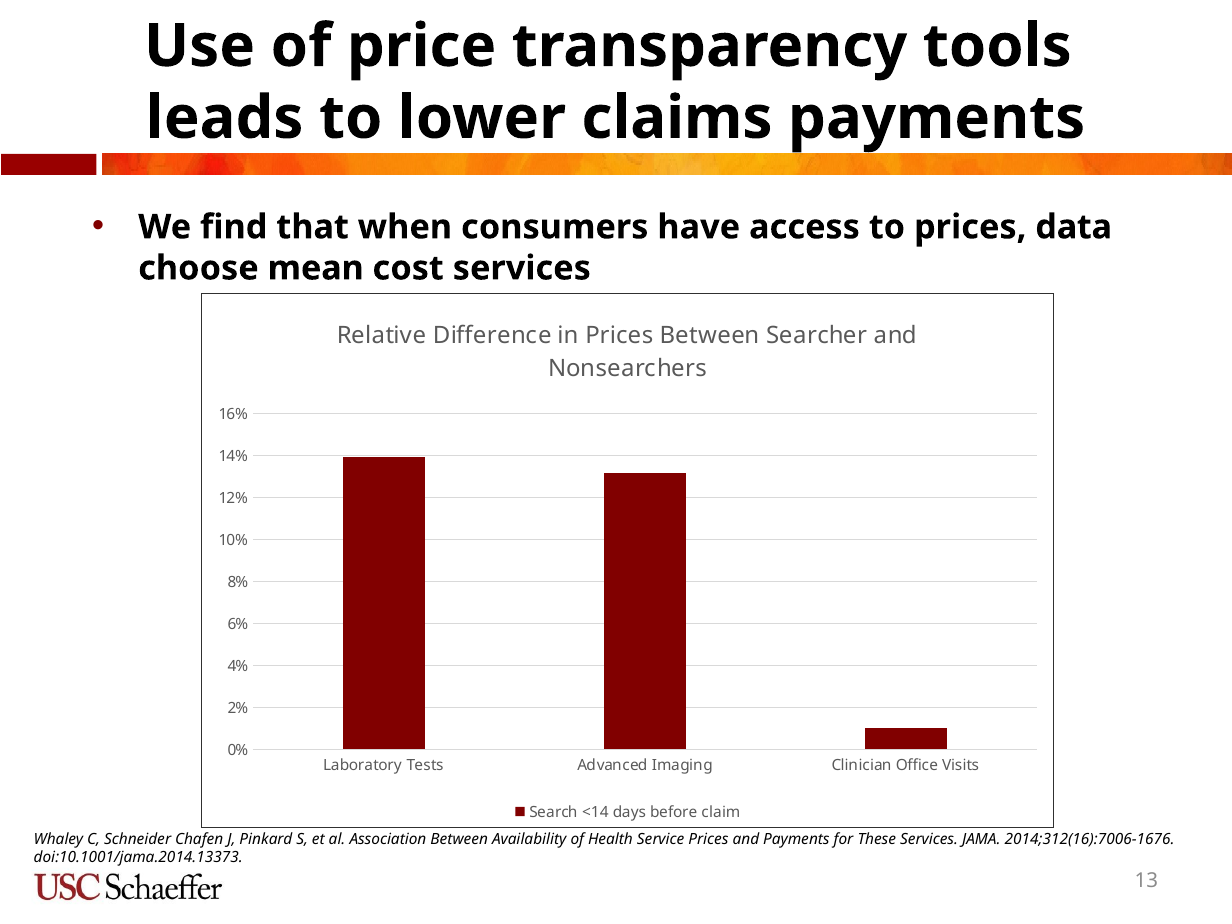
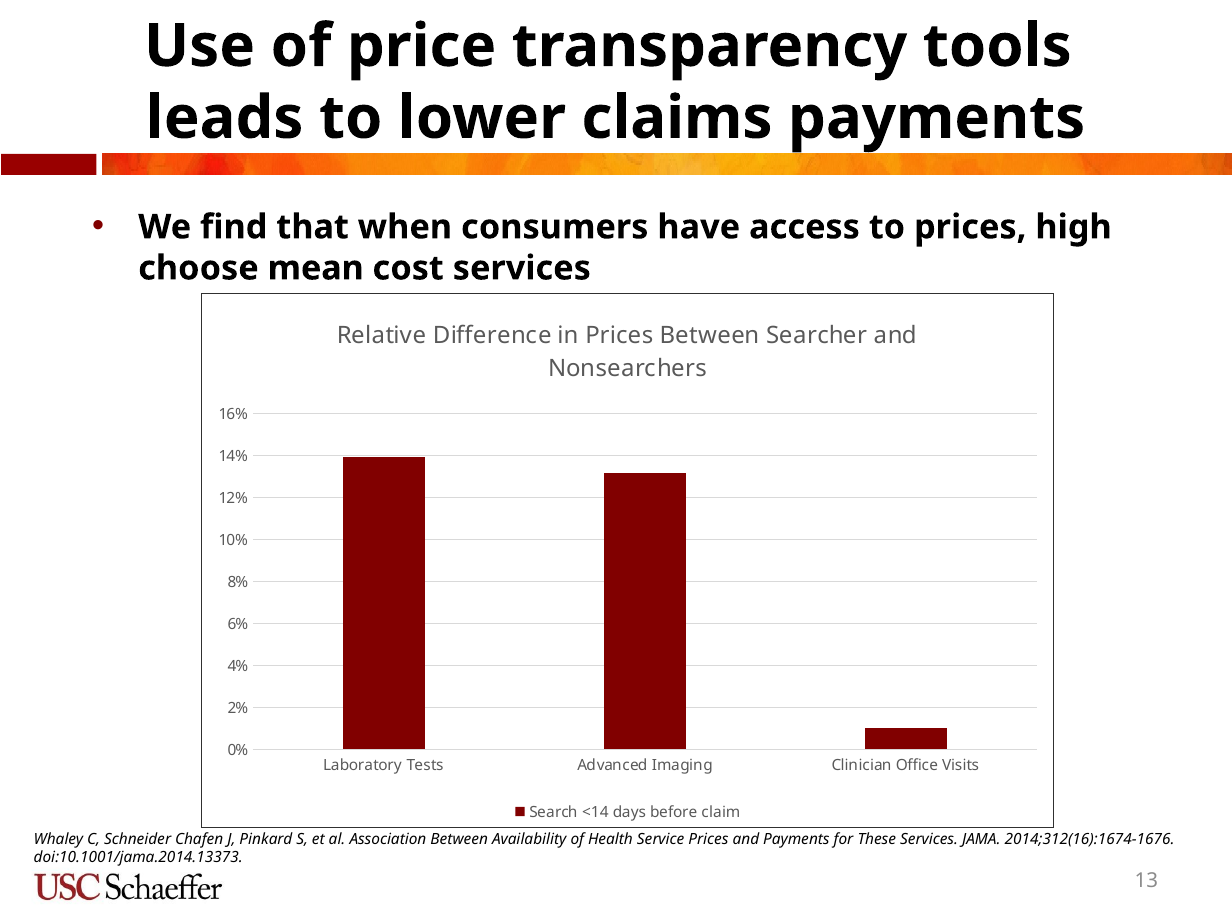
data: data -> high (1074, 227)
2014;312(16):7006-1676: 2014;312(16):7006-1676 -> 2014;312(16):1674-1676 (1090, 839)
